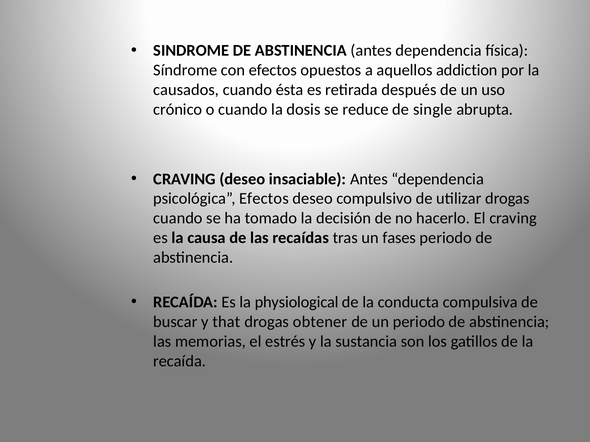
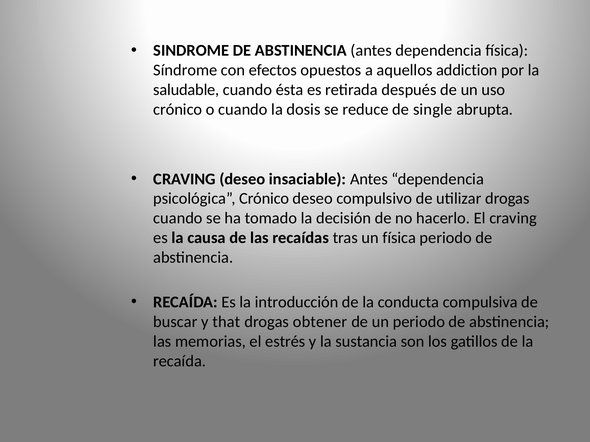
causados: causados -> saludable (186, 90)
psicológica Efectos: Efectos -> Crónico (264, 199)
un fases: fases -> física (399, 238)
physiological: physiological -> introducción (297, 302)
